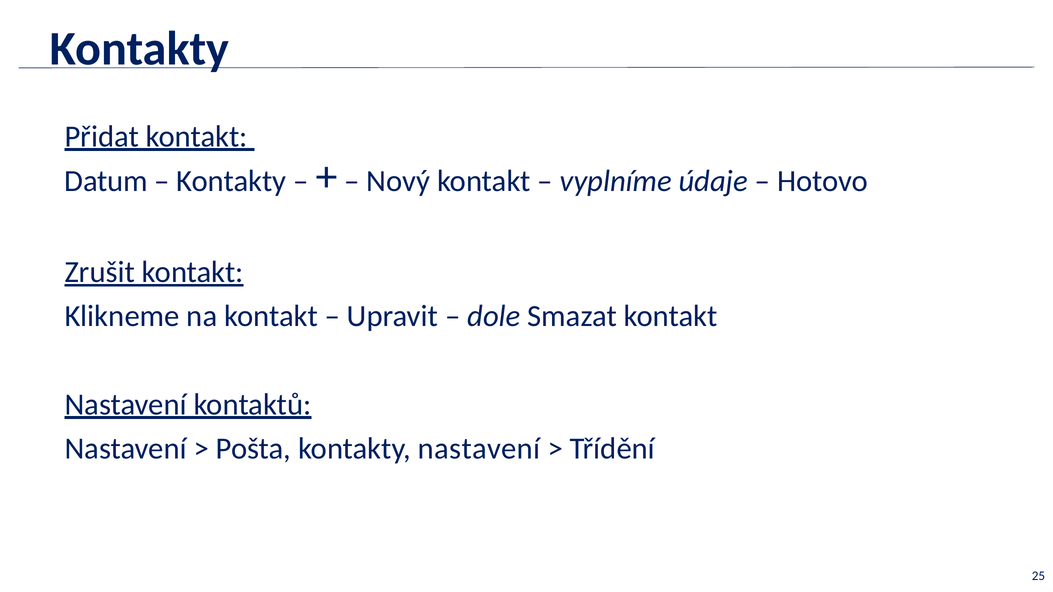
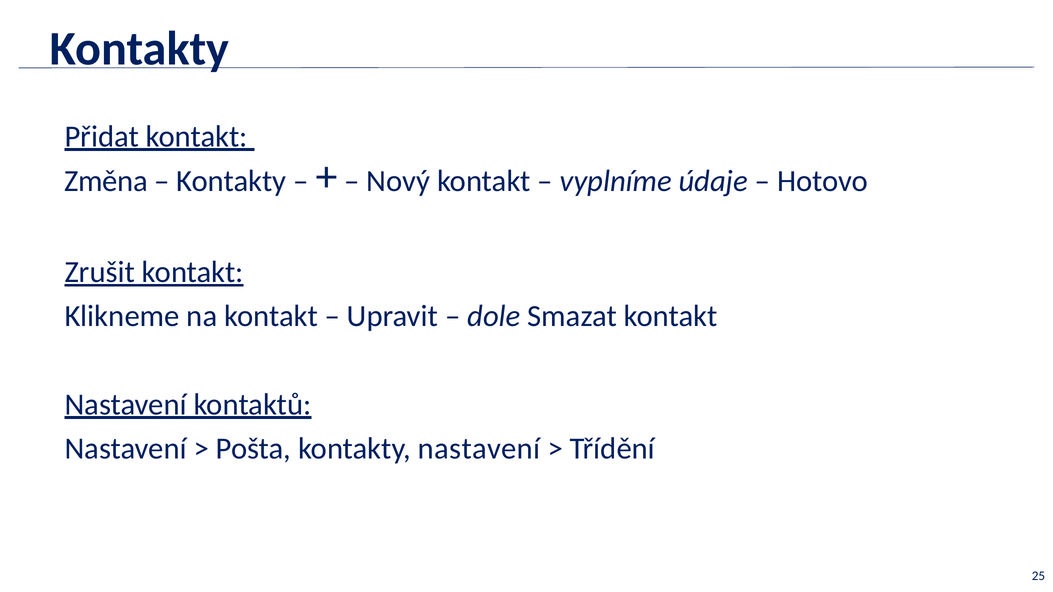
Datum: Datum -> Změna (106, 181)
